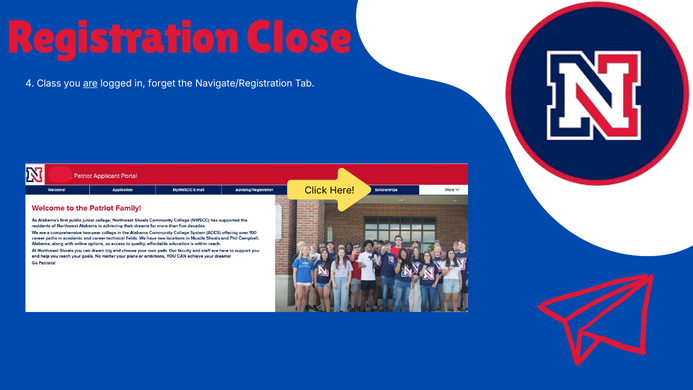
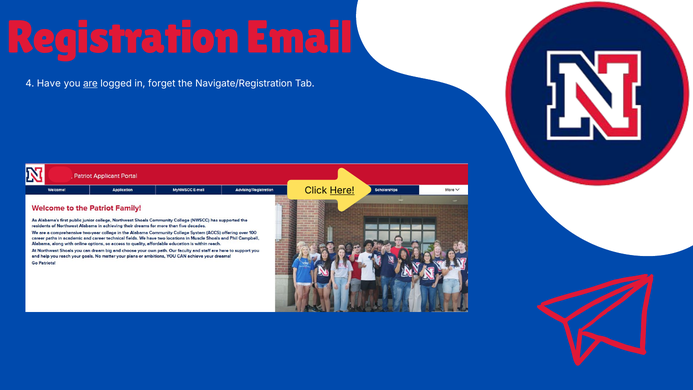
Close: Close -> Email (300, 37)
Class: Class -> Have (49, 83)
Here underline: none -> present (342, 191)
